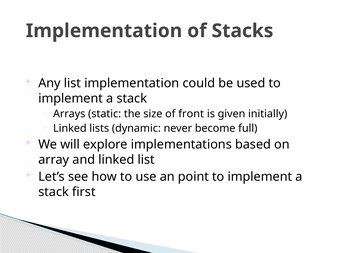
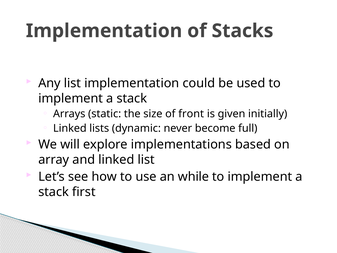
point: point -> while (193, 177)
